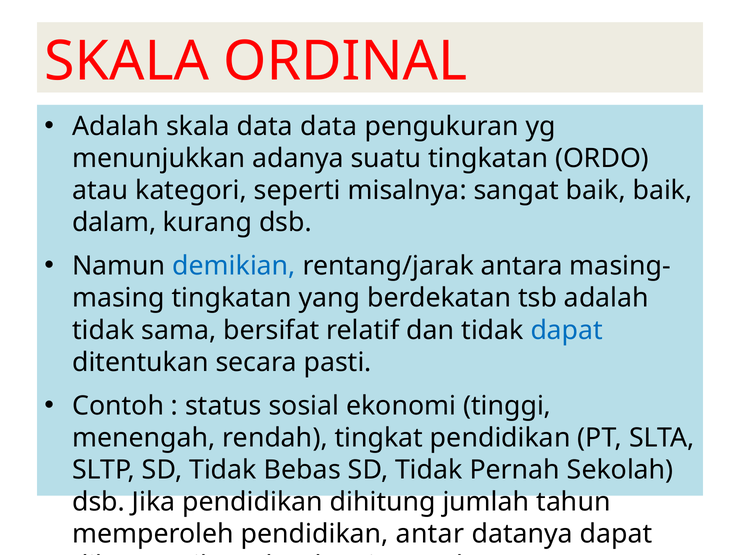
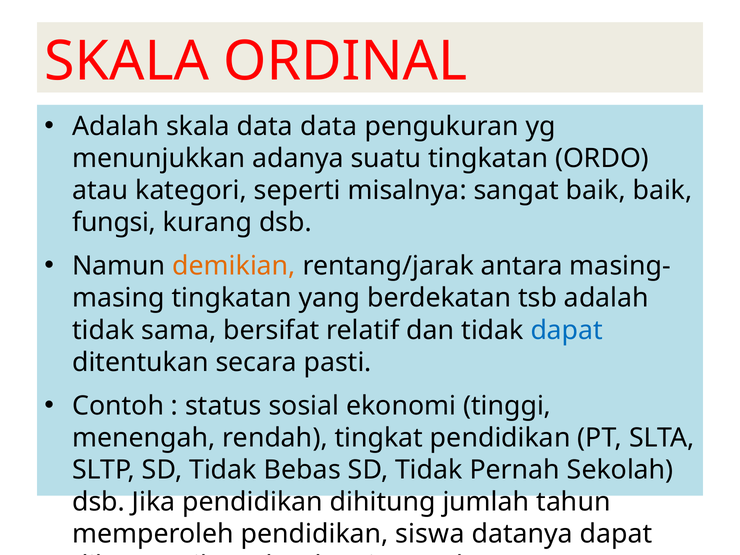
dalam: dalam -> fungsi (114, 223)
demikian colour: blue -> orange (234, 266)
antar: antar -> siswa (430, 534)
